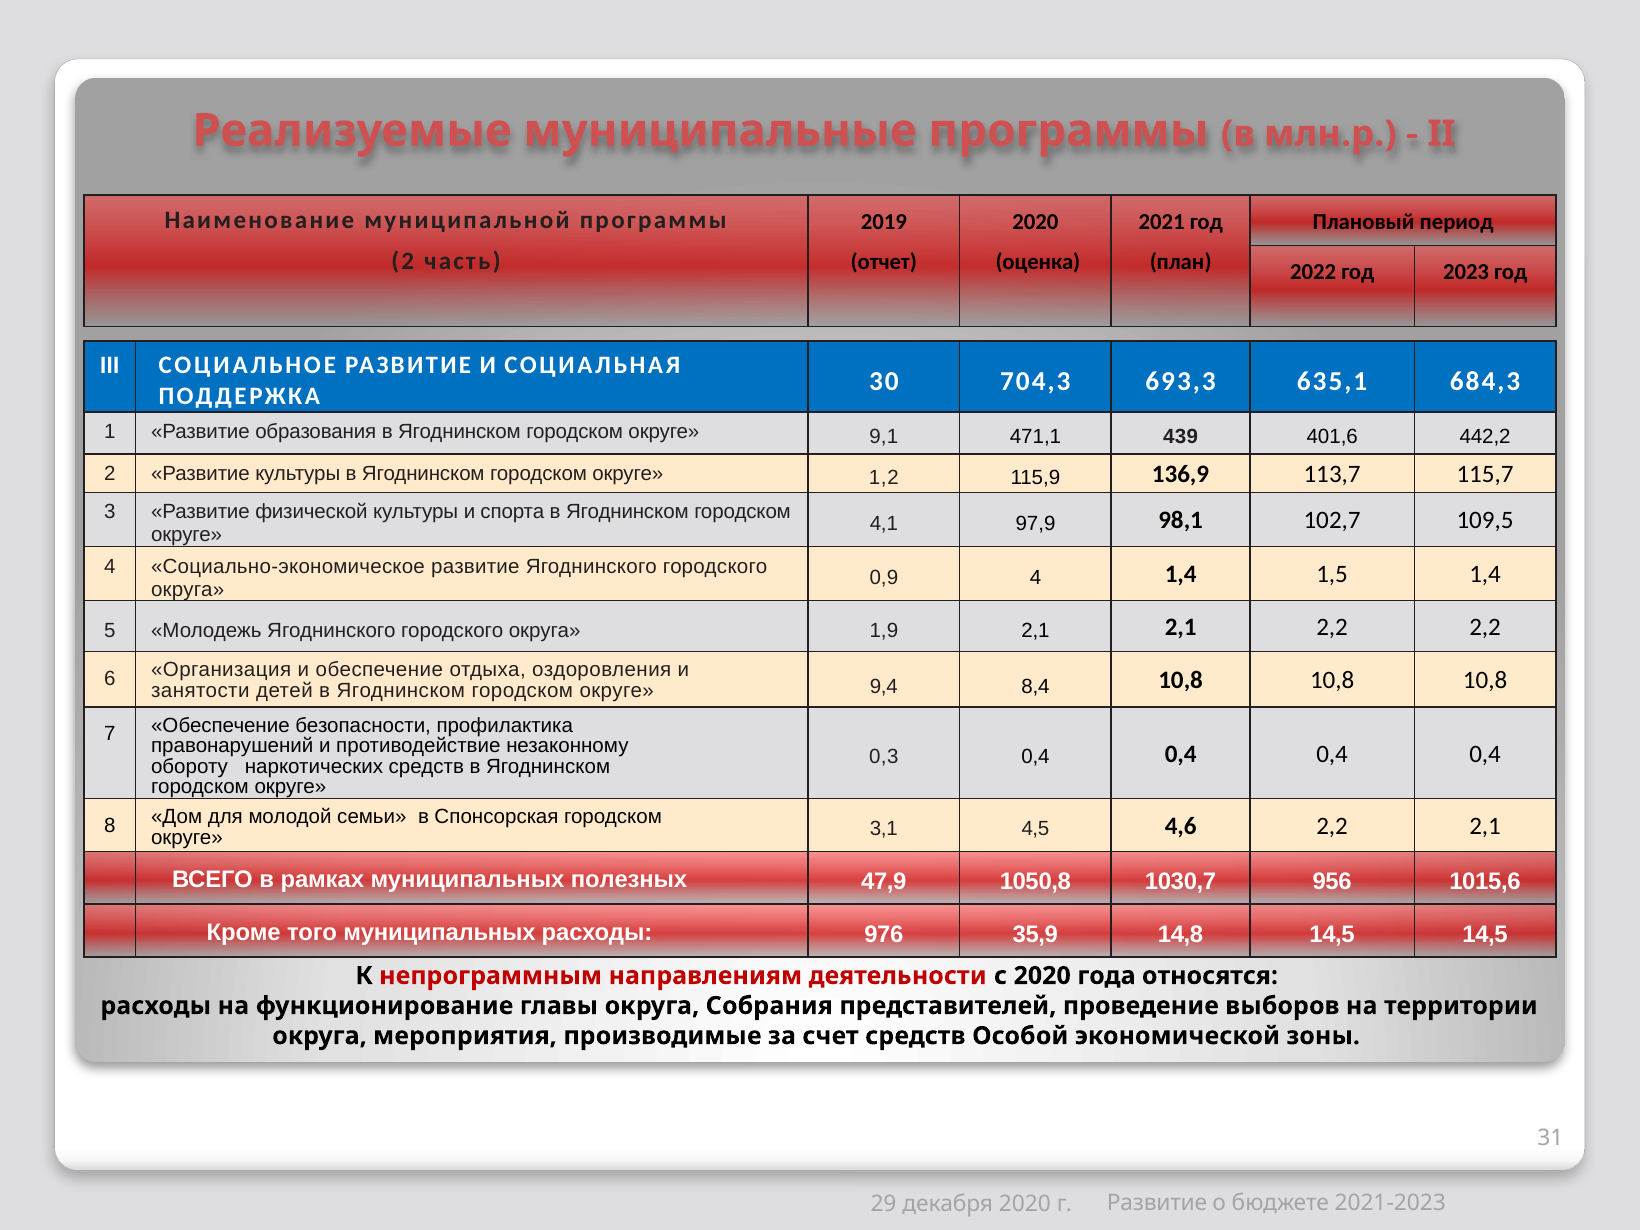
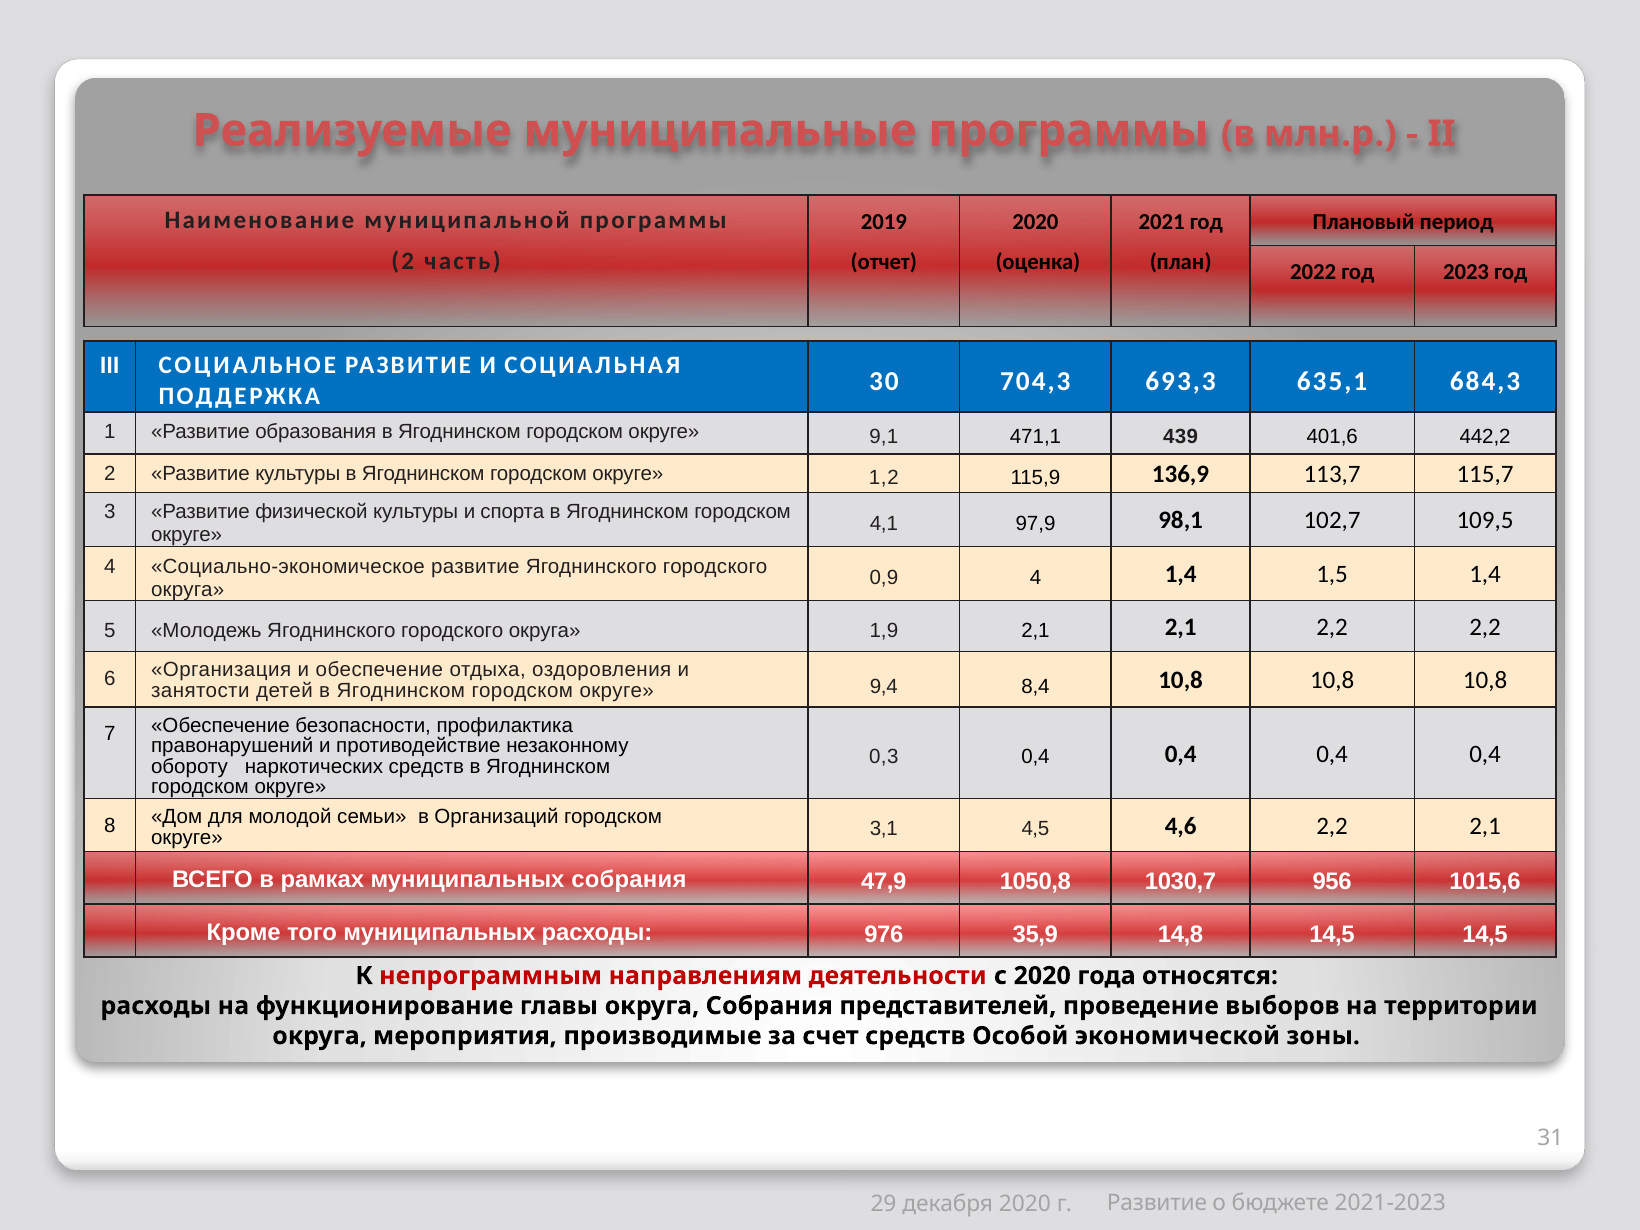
Спонсорская: Спонсорская -> Организаций (497, 817)
муниципальных полезных: полезных -> собрания (629, 880)
